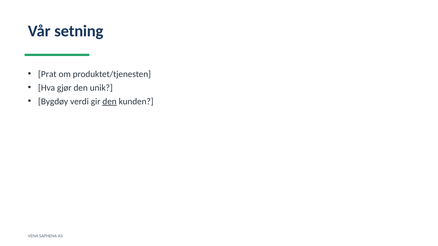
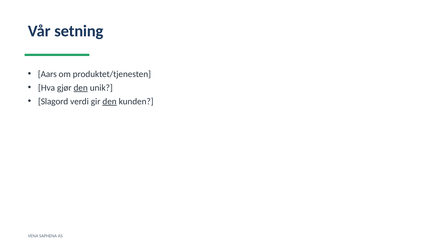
Prat: Prat -> Aars (47, 74)
den underline: none -> present (81, 88)
Bygdøy: Bygdøy -> Slagord (53, 102)
